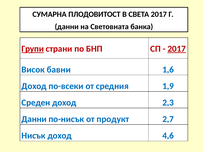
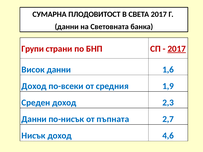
Групи underline: present -> none (33, 49)
Висок бавни: бавни -> данни (59, 70)
продукт: продукт -> пъпната (113, 119)
